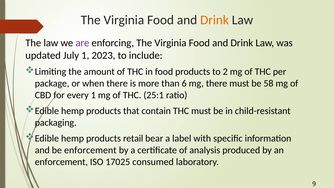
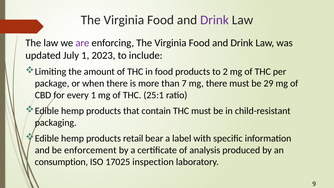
Drink colour: orange -> purple (215, 20)
6: 6 -> 7 (184, 83)
58: 58 -> 29 (268, 83)
enforcement: enforcement -> consumption (61, 162)
consumed: consumed -> inspection (153, 162)
